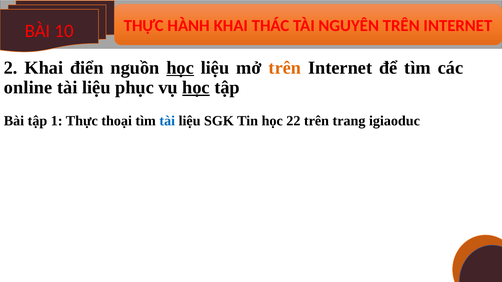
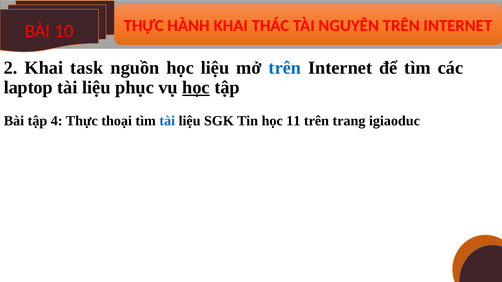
điển: điển -> task (87, 68)
học underline: present -> none (180, 68)
trên colour: orange -> blue (285, 68)
online: online -> laptop (28, 88)
1: 1 -> 4 (57, 121)
22: 22 -> 11 (293, 121)
